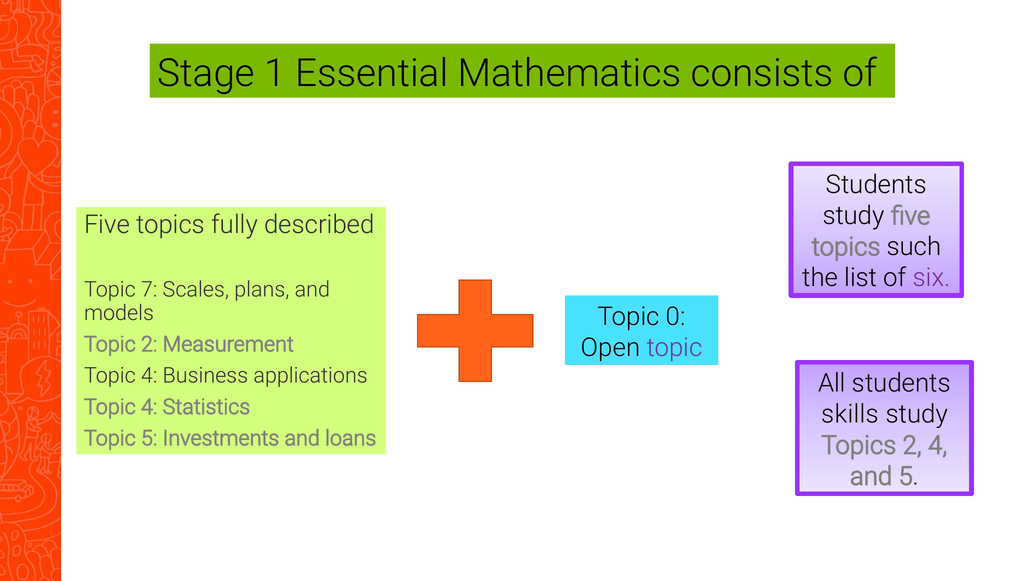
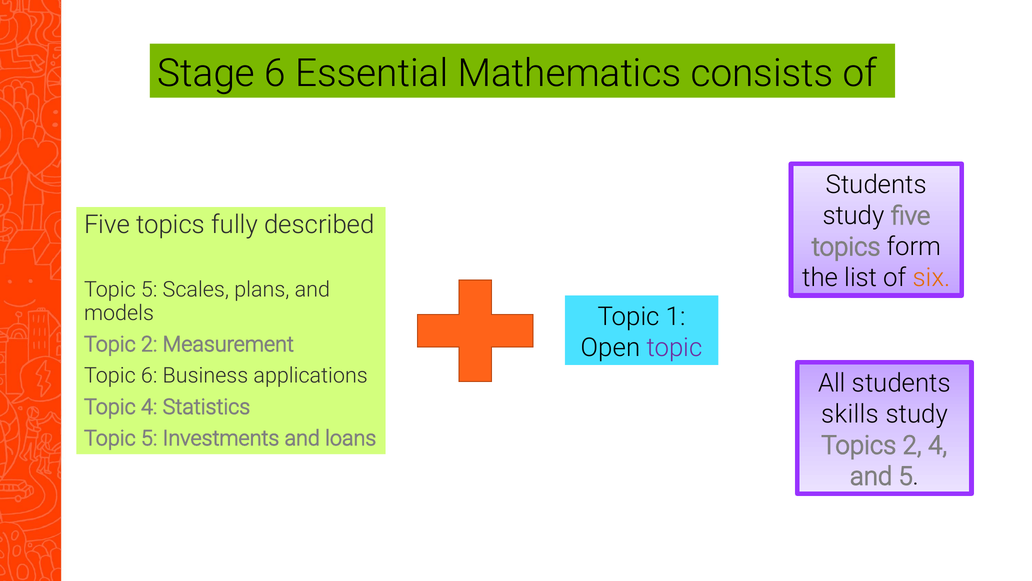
Stage 1: 1 -> 6 (275, 73)
such: such -> form (914, 247)
six colour: purple -> orange (931, 278)
7: 7 -> 5 (149, 289)
0: 0 -> 1 (676, 316)
4: 4 -> 6 (149, 375)
